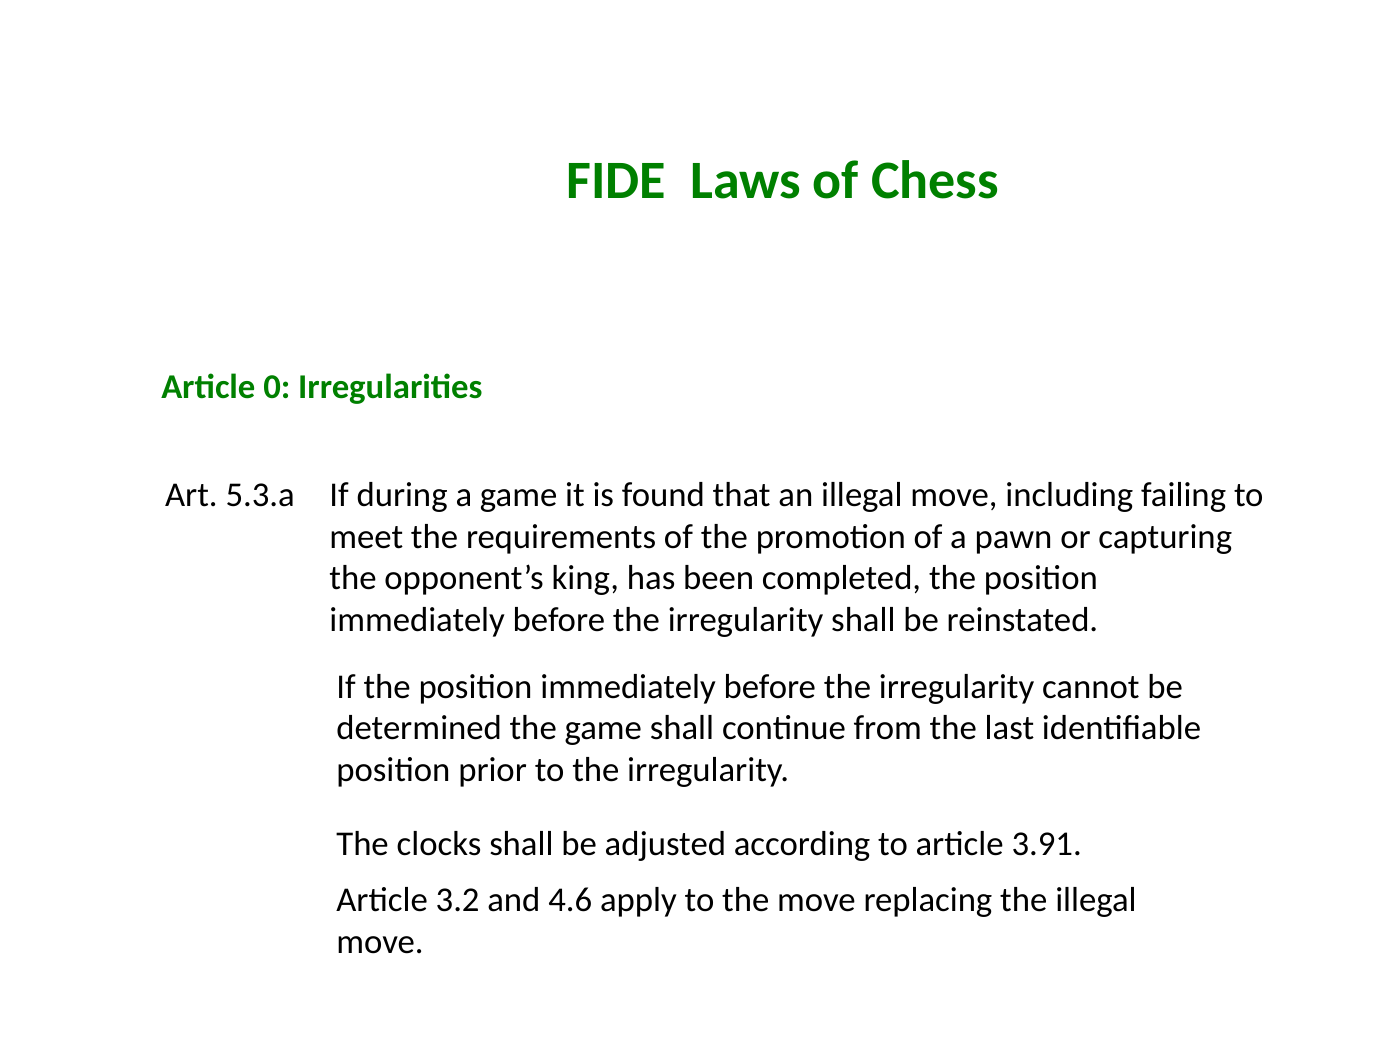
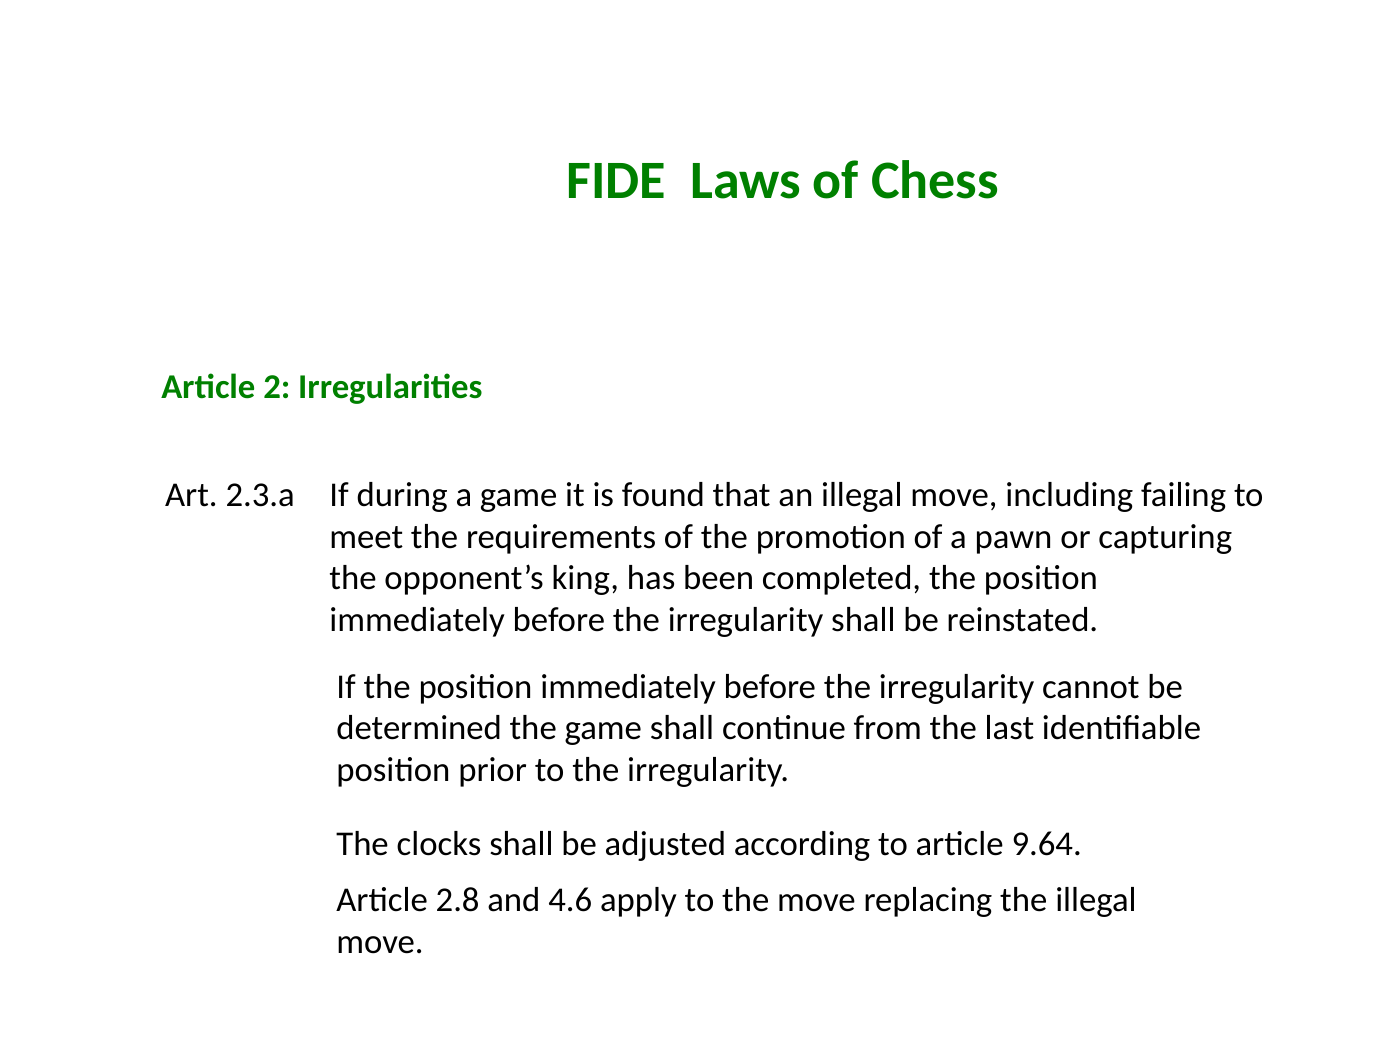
0: 0 -> 2 (277, 387)
5.3.a: 5.3.a -> 2.3.a (260, 495)
3.91: 3.91 -> 9.64 (1047, 845)
3.2: 3.2 -> 2.8 (458, 901)
